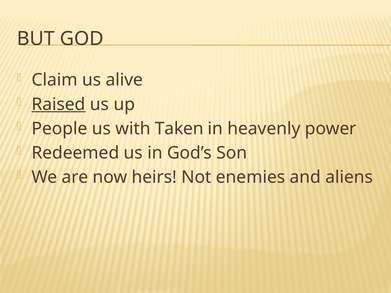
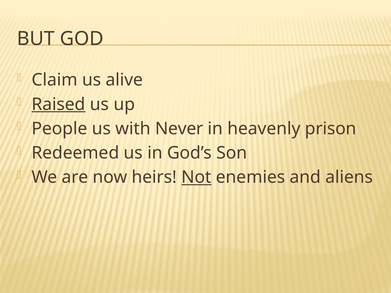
Taken: Taken -> Never (179, 129)
power: power -> prison (331, 129)
Not underline: none -> present (196, 177)
